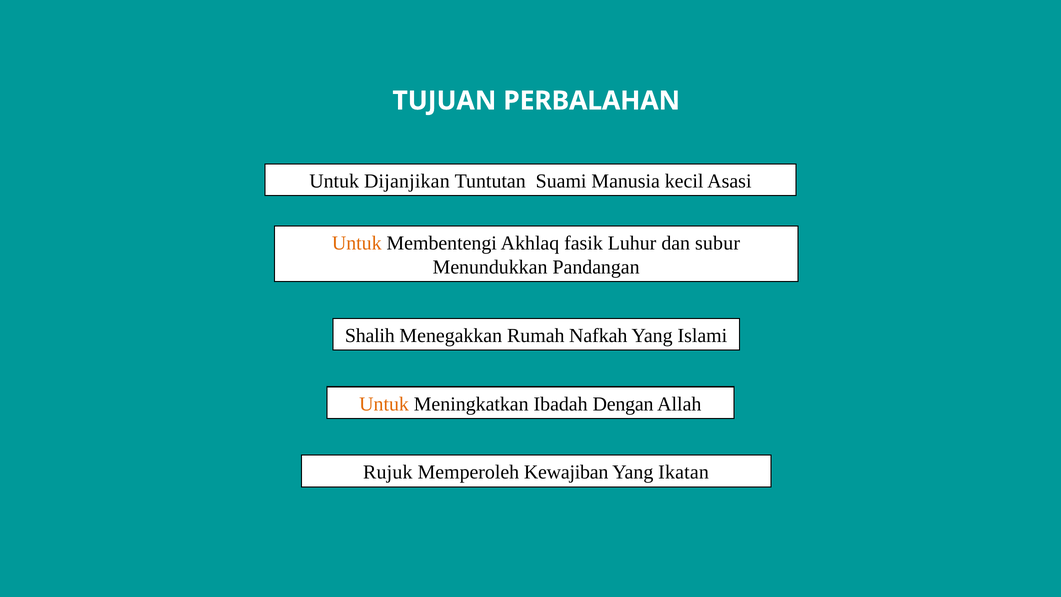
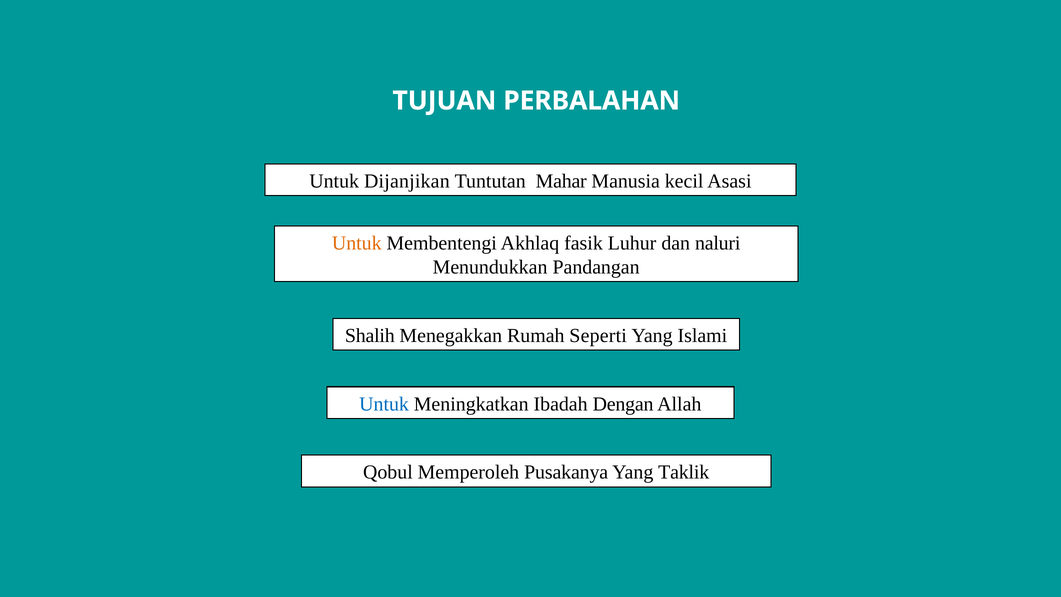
Suami: Suami -> Mahar (561, 181)
subur: subur -> naluri (718, 243)
Nafkah: Nafkah -> Seperti (598, 336)
Untuk colour: orange -> blue (384, 404)
Rujuk: Rujuk -> Qobul (388, 472)
Kewajiban: Kewajiban -> Pusakanya (566, 472)
Ikatan: Ikatan -> Taklik (684, 472)
